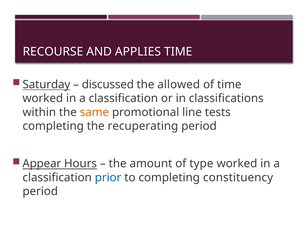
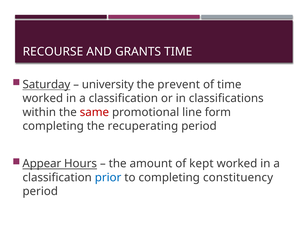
APPLIES: APPLIES -> GRANTS (138, 52)
discussed: discussed -> university (108, 84)
allowed: allowed -> prevent (179, 84)
same colour: orange -> red (94, 112)
tests: tests -> form (218, 112)
type: type -> kept (201, 164)
